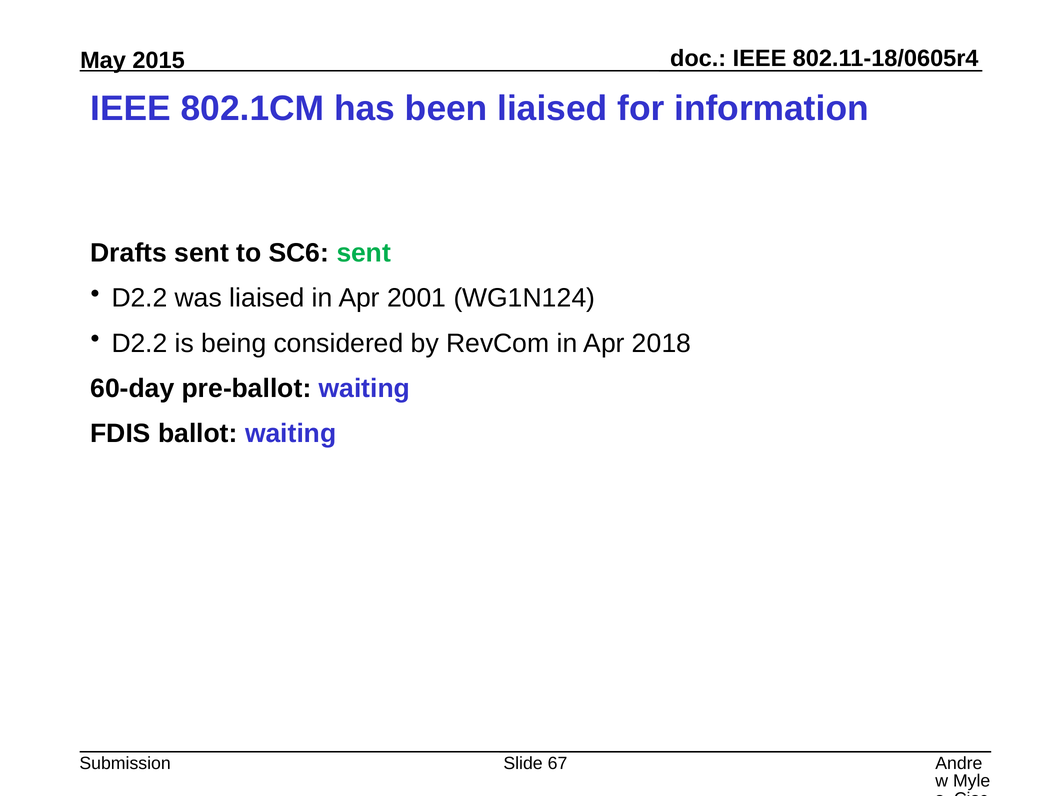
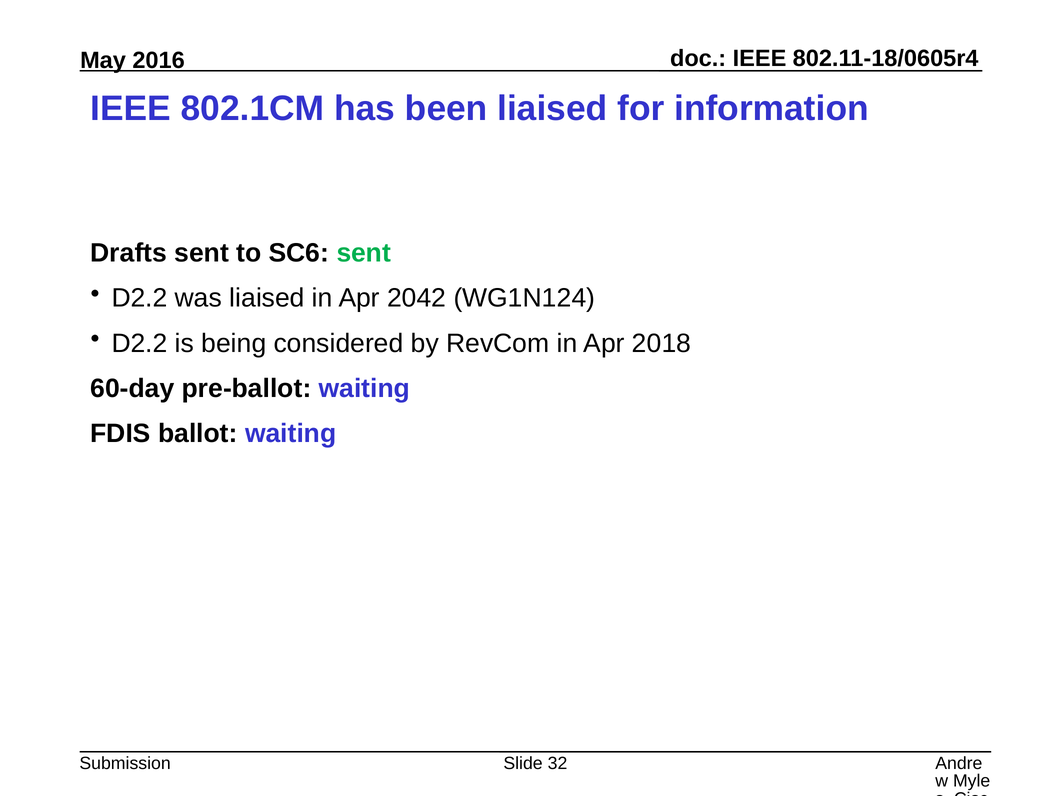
2015: 2015 -> 2016 (159, 60)
2001: 2001 -> 2042 (417, 298)
67: 67 -> 32 (558, 764)
